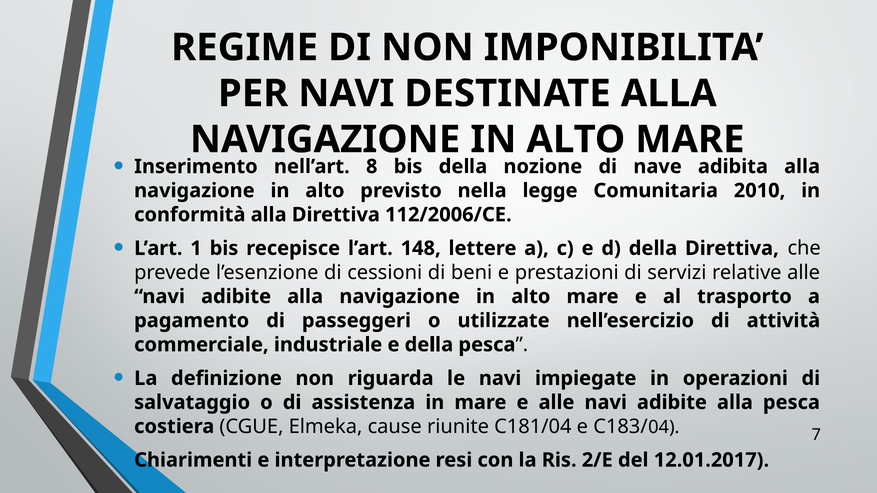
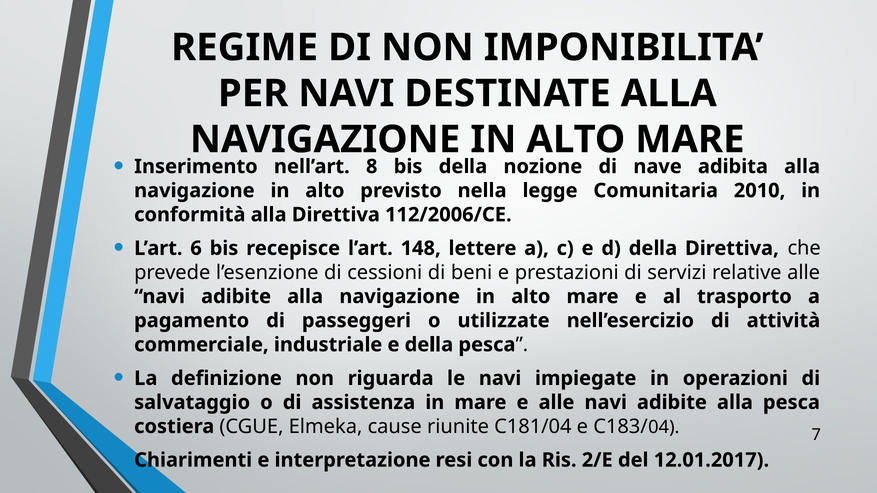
1: 1 -> 6 (196, 248)
